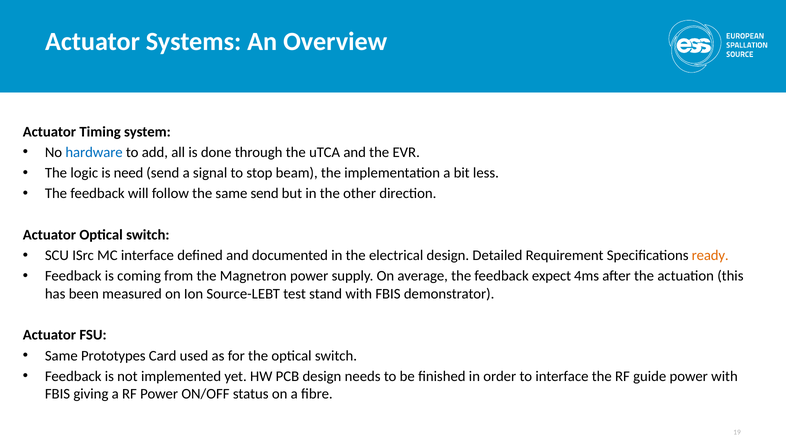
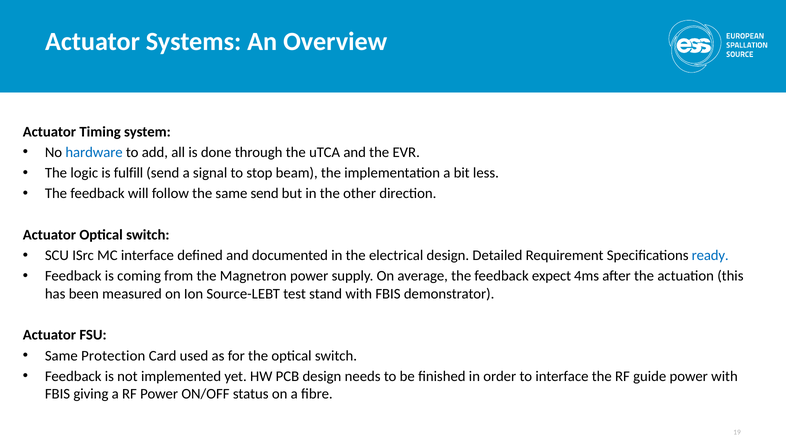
need: need -> fulfill (129, 173)
ready colour: orange -> blue (710, 256)
Prototypes: Prototypes -> Protection (113, 356)
